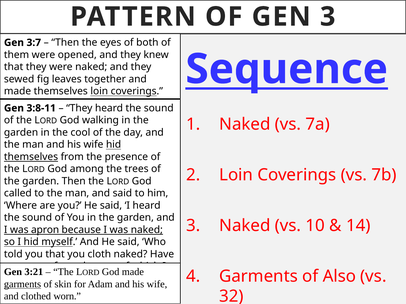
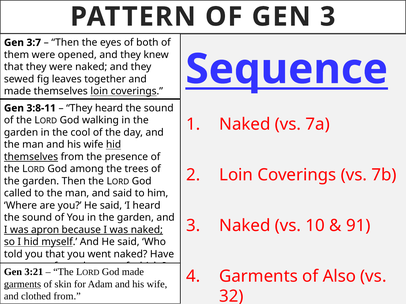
14: 14 -> 91 (358, 226)
cloth: cloth -> went (99, 254)
clothed worn: worn -> from (67, 297)
